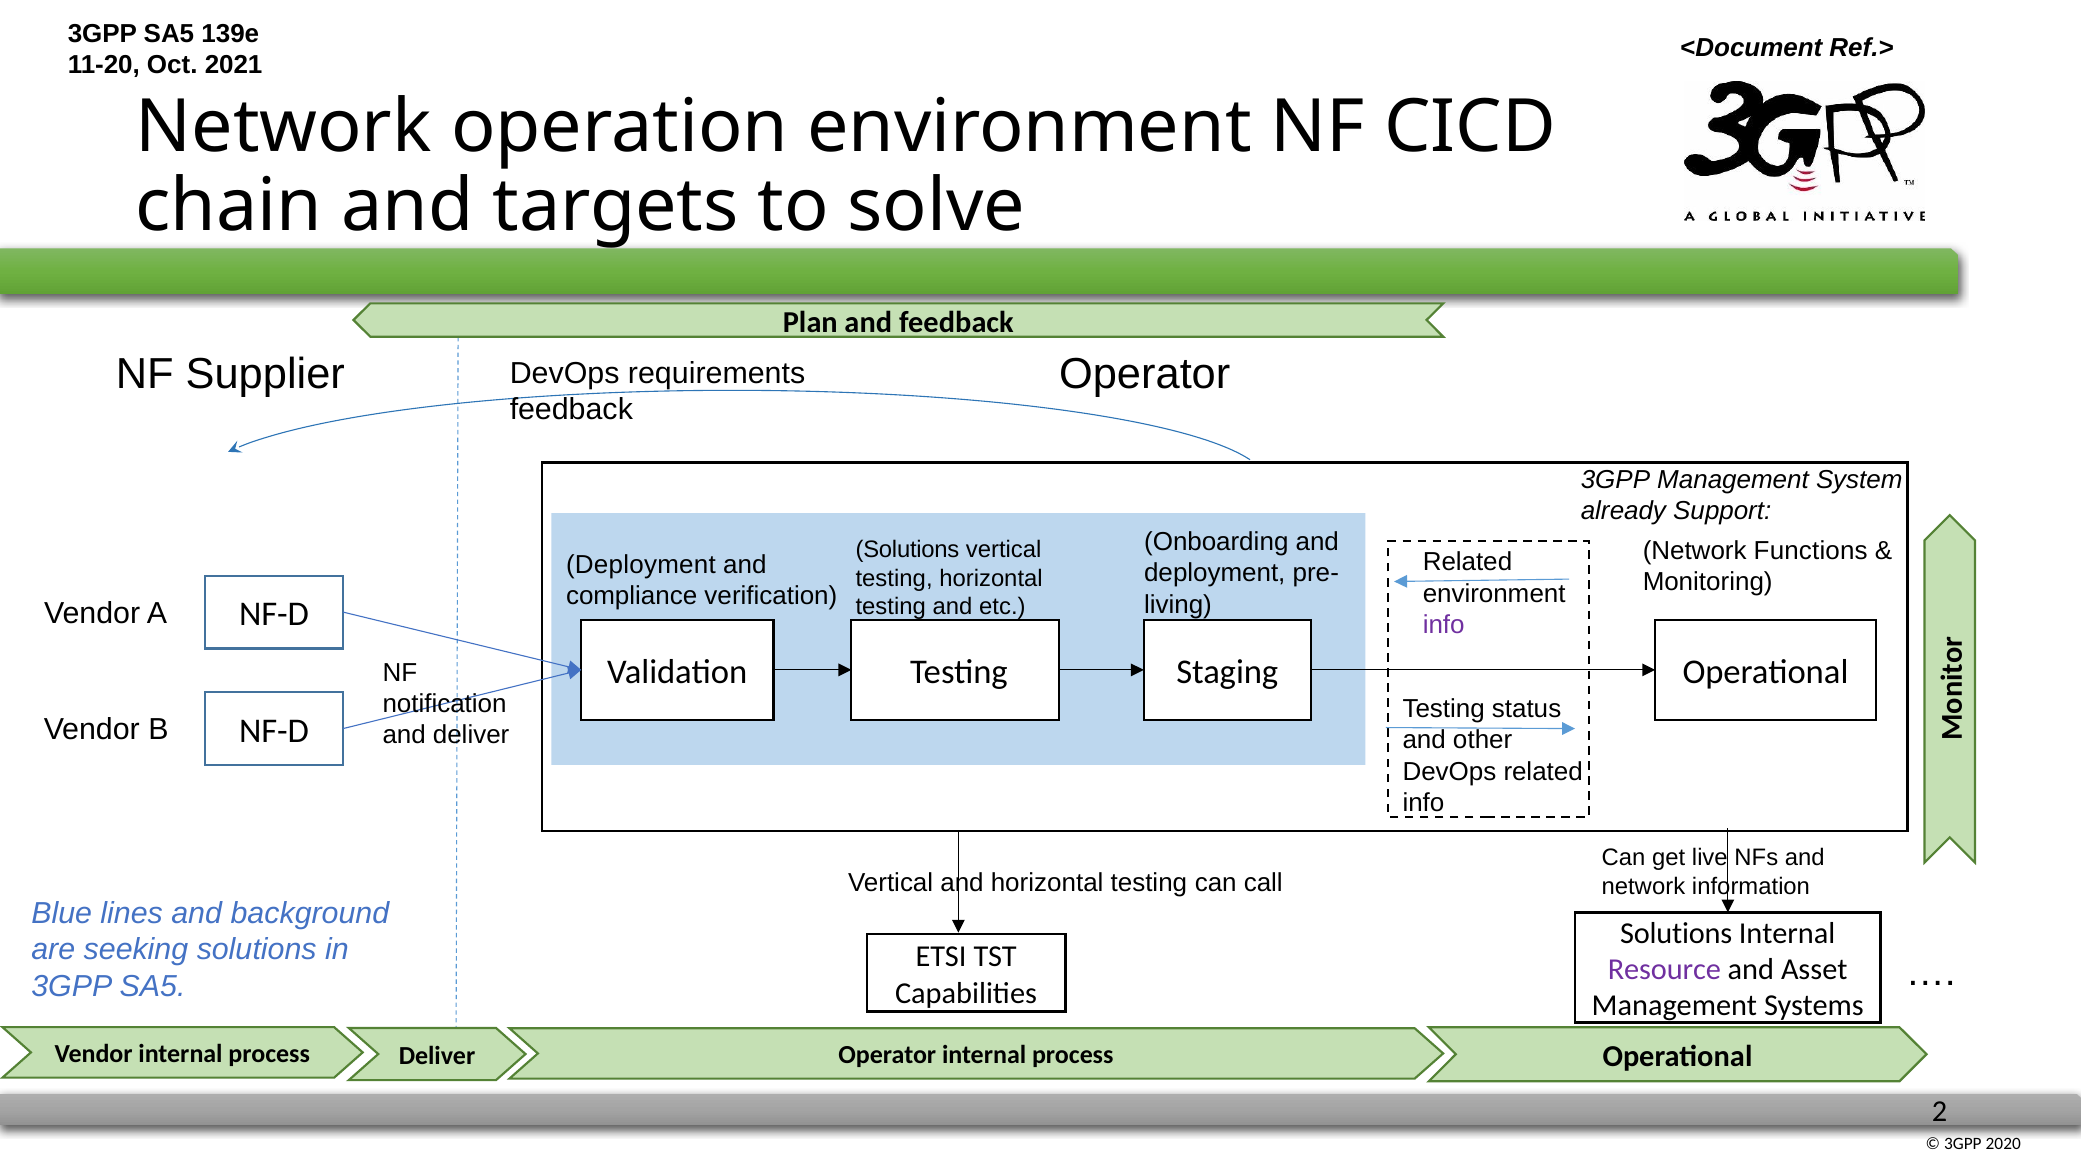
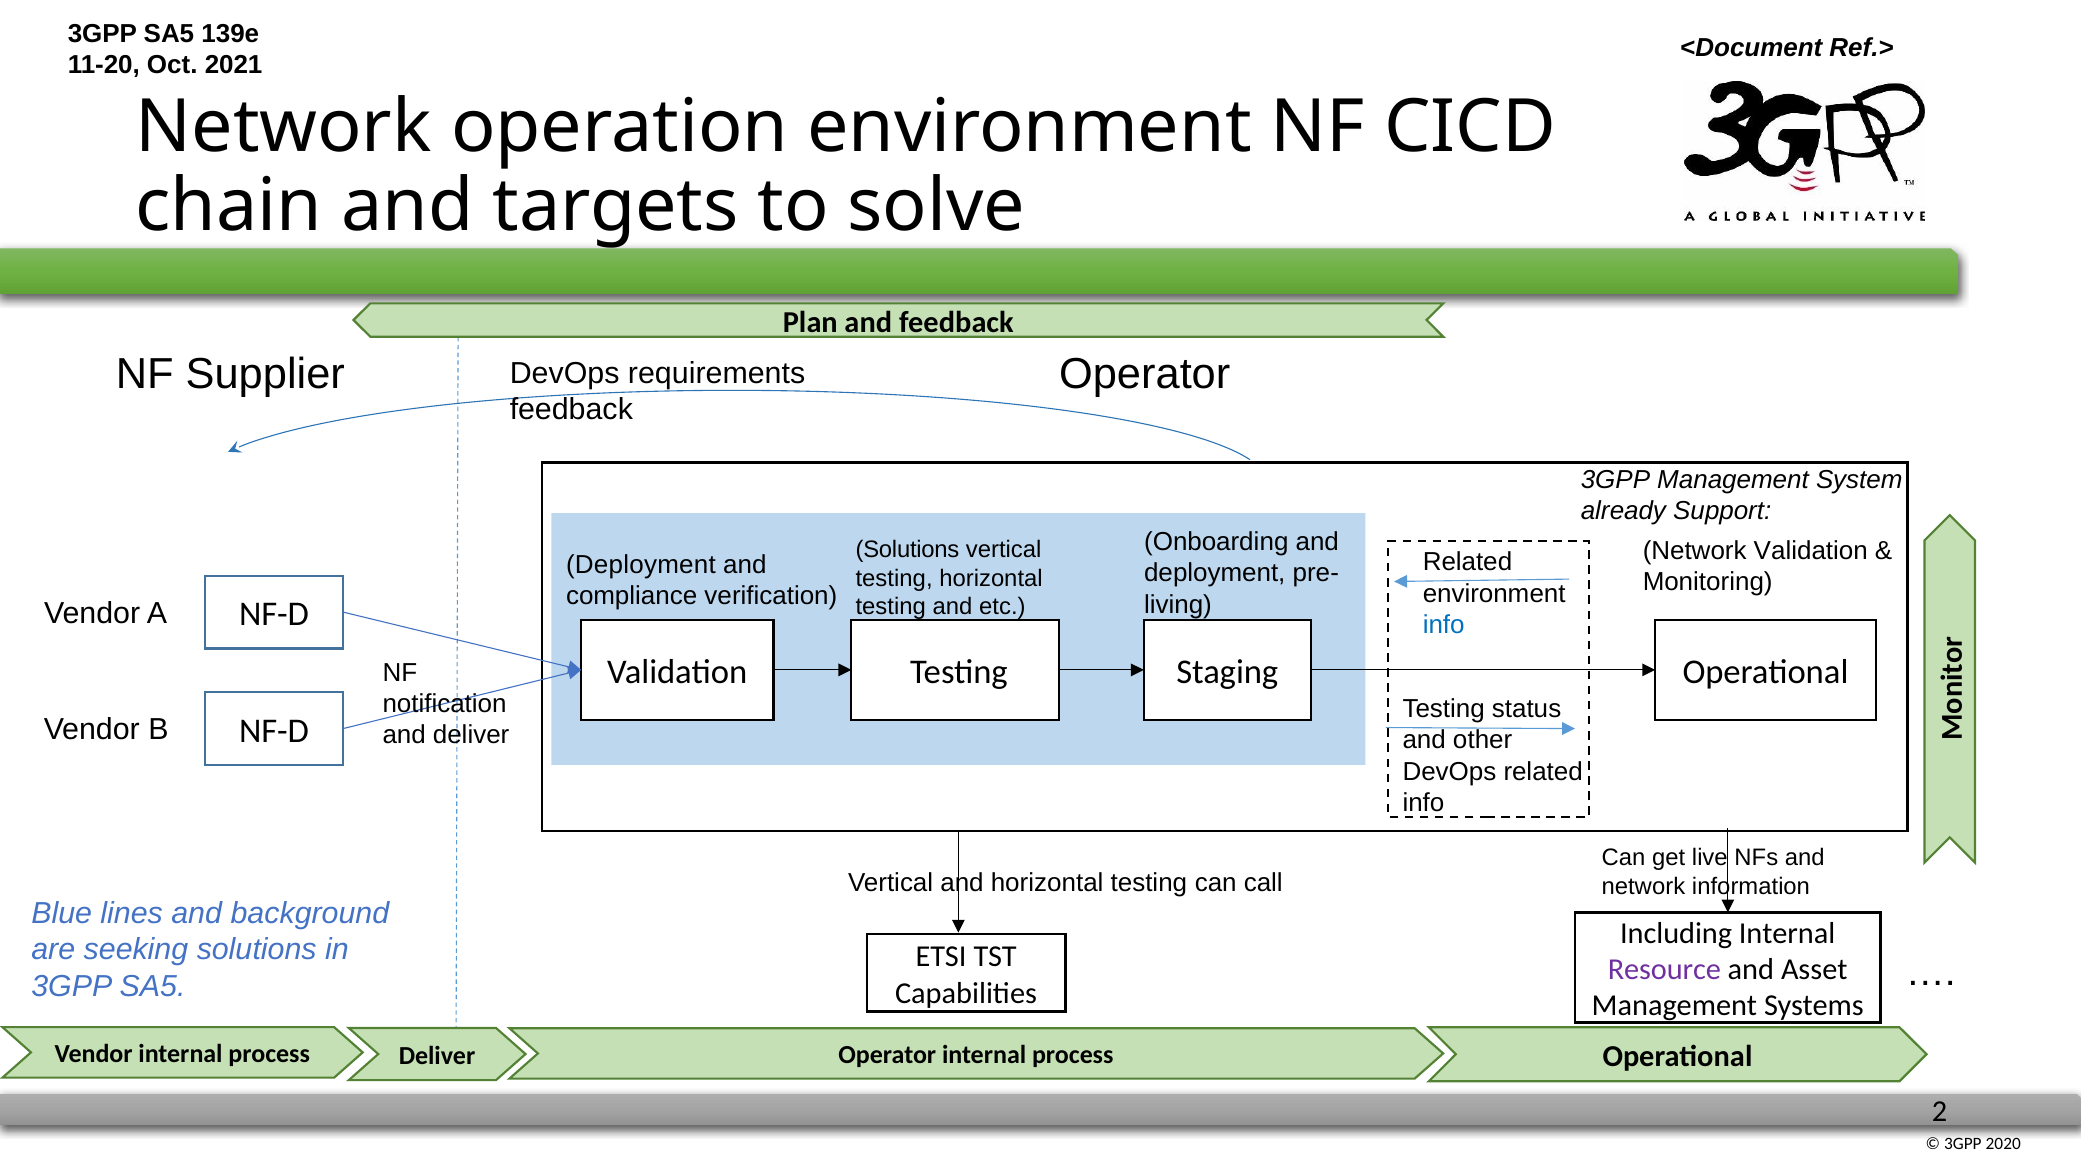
Network Functions: Functions -> Validation (1811, 551)
info colour: purple -> blue (1444, 625)
Solutions: Solutions -> Including (1676, 933)
